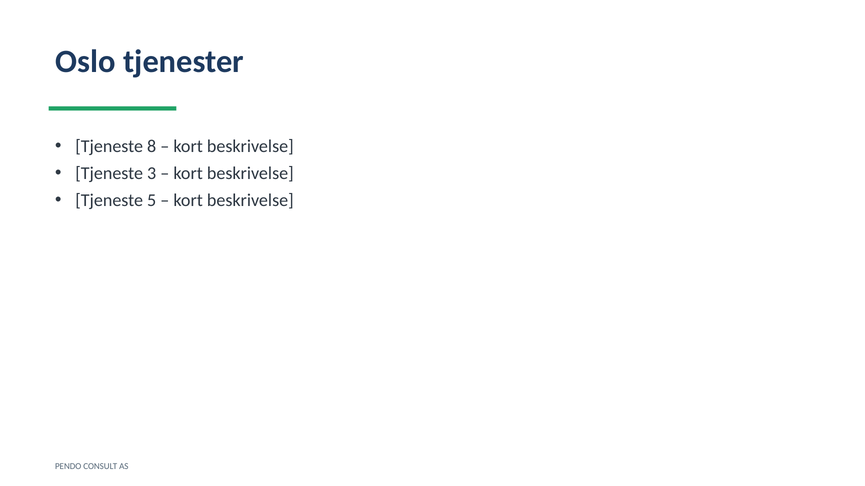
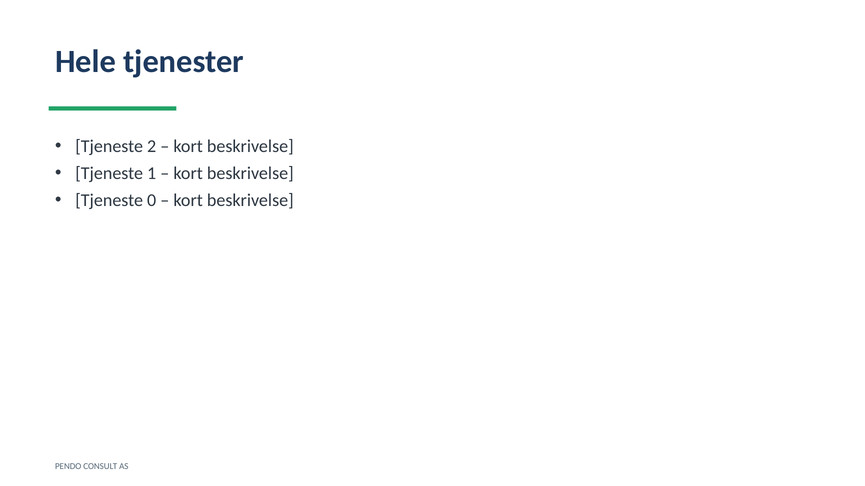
Oslo: Oslo -> Hele (85, 62)
8: 8 -> 2 (152, 147)
3: 3 -> 1 (152, 174)
5: 5 -> 0 (152, 201)
